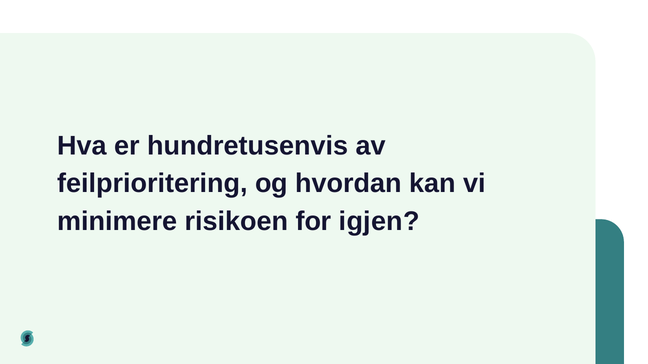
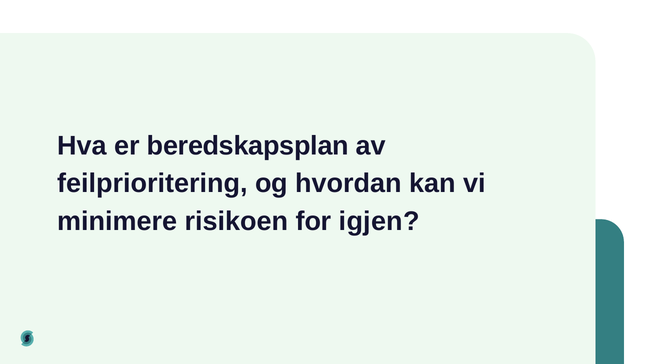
hundretusenvis: hundretusenvis -> beredskapsplan (248, 146)
